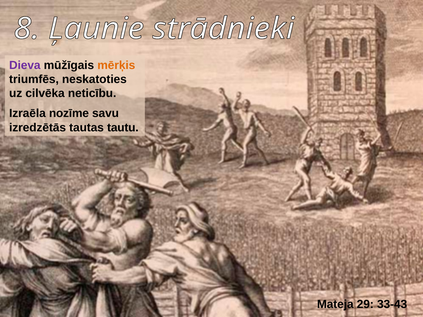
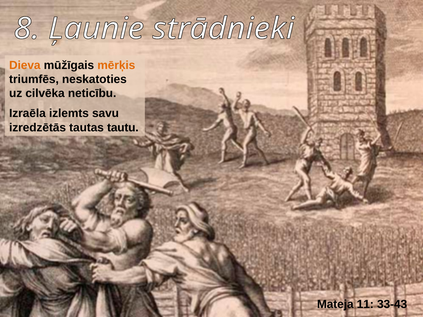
Dieva colour: purple -> orange (25, 65)
nozīme: nozīme -> izlemts (69, 114)
29: 29 -> 11 (365, 305)
